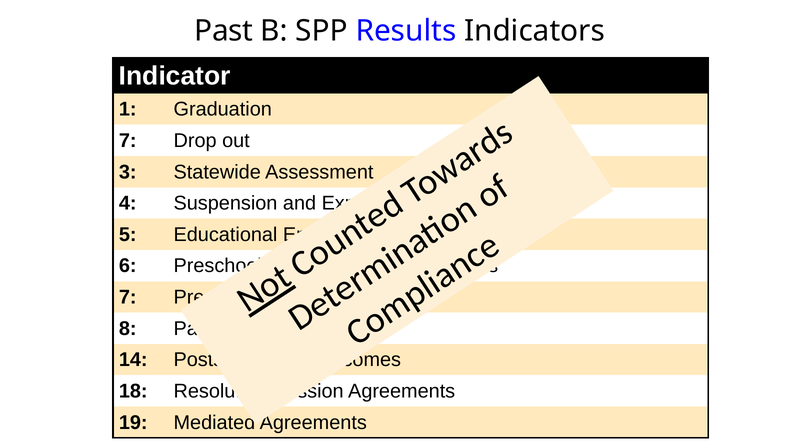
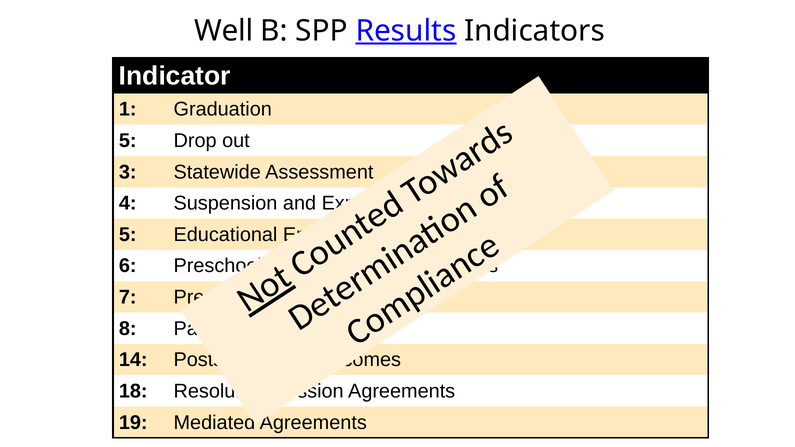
Past: Past -> Well (224, 31)
Results underline: none -> present (406, 31)
7: 7 -> 5 (128, 141)
